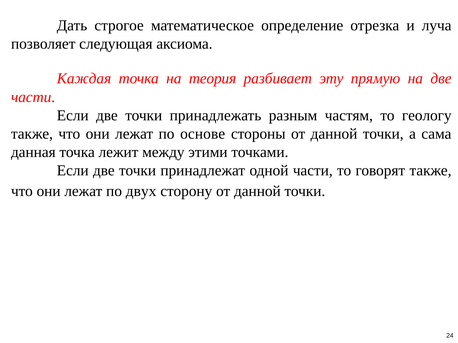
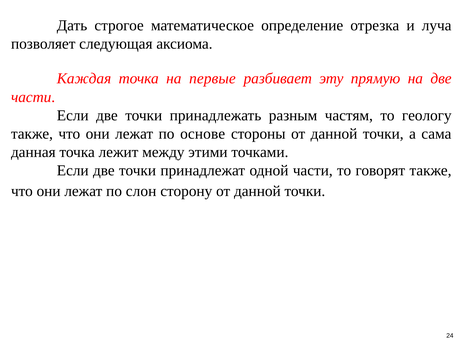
теория: теория -> первые (212, 79)
двух: двух -> слон (141, 192)
